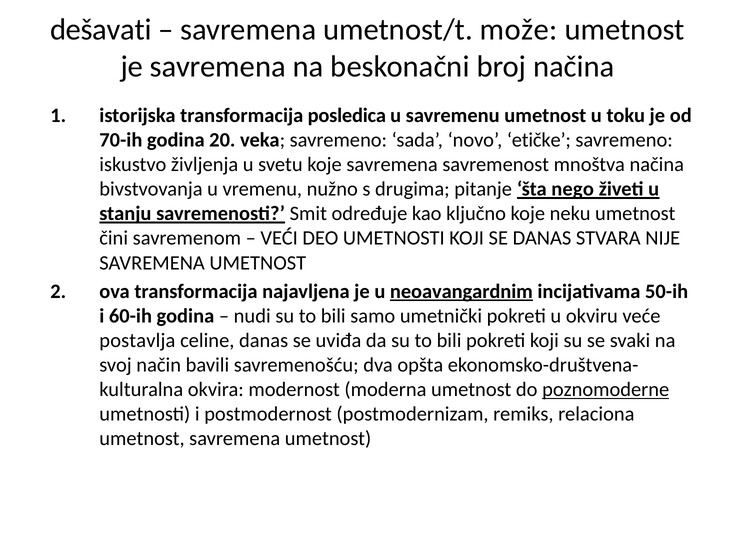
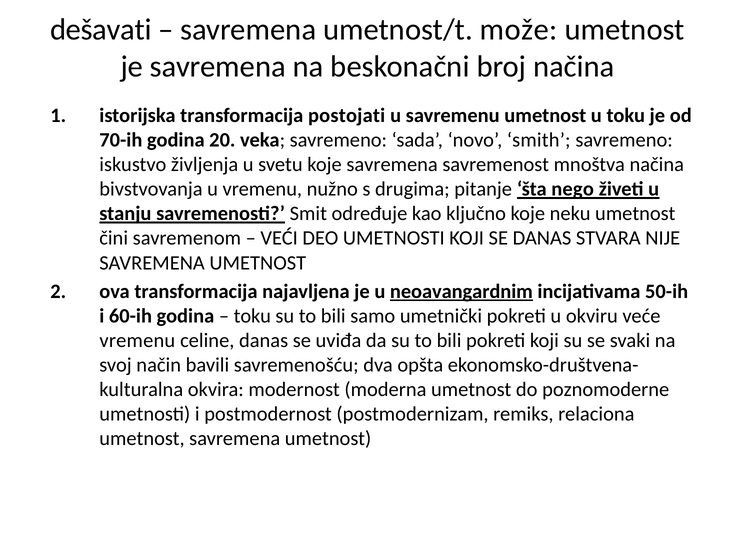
posledica: posledica -> postojati (347, 116)
etičke: etičke -> smith (539, 140)
nudi: nudi -> toku (252, 316)
postavlja: postavlja -> vremenu (137, 341)
poznomoderne underline: present -> none (606, 390)
